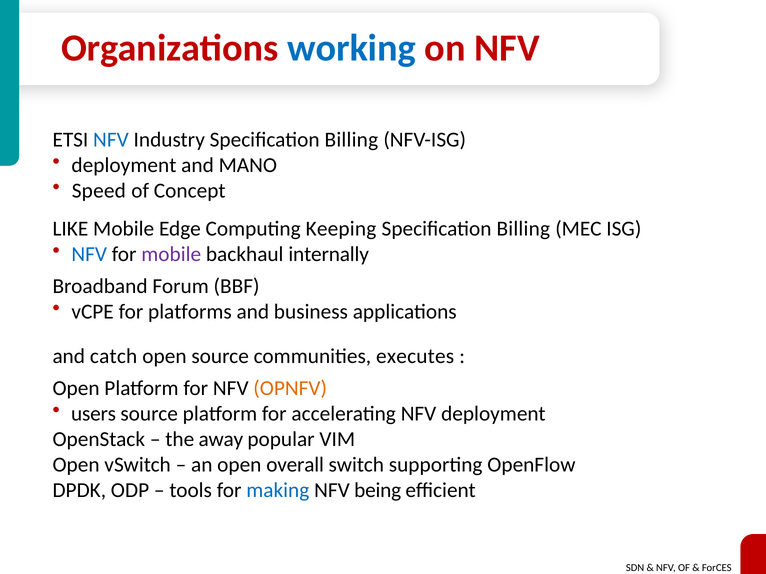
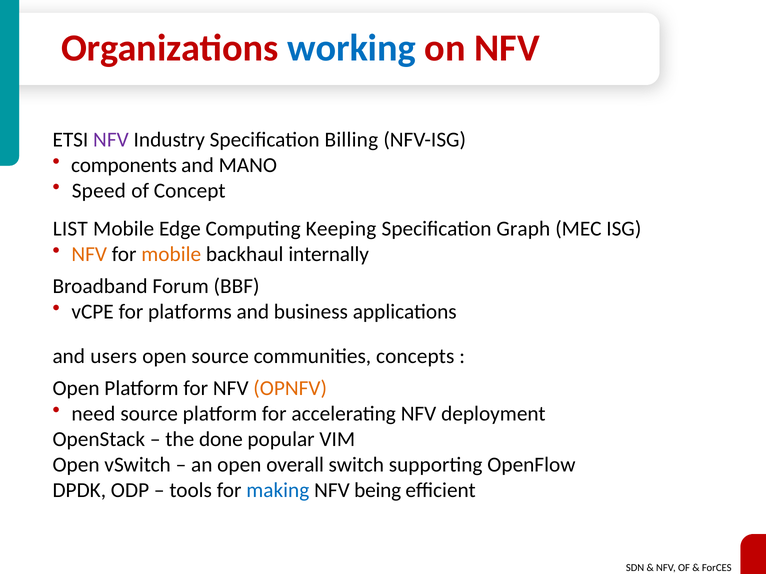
NFV colour: blue -> purple (111, 140)
deployment: deployment -> components (124, 165)
LIKE: LIKE -> LIST (70, 229)
Billing: Billing -> Graph (523, 229)
NFV colour: blue -> orange (89, 255)
mobile colour: purple -> orange (171, 255)
catch: catch -> users (114, 357)
executes: executes -> concepts (415, 357)
users: users -> need (93, 414)
away: away -> done (221, 440)
